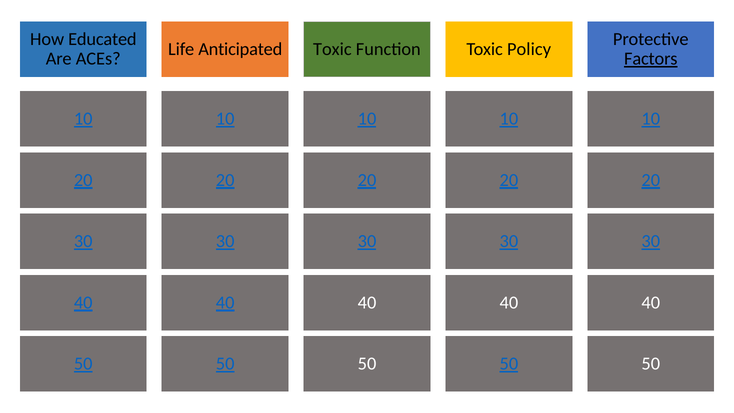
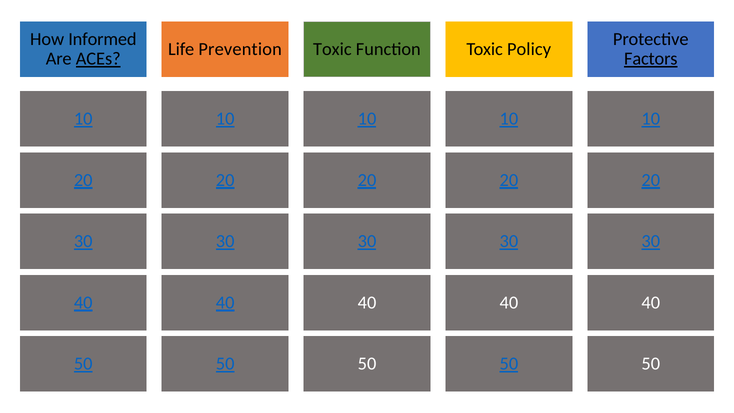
Educated: Educated -> Informed (102, 39)
Anticipated: Anticipated -> Prevention (240, 49)
ACEs underline: none -> present (98, 59)
